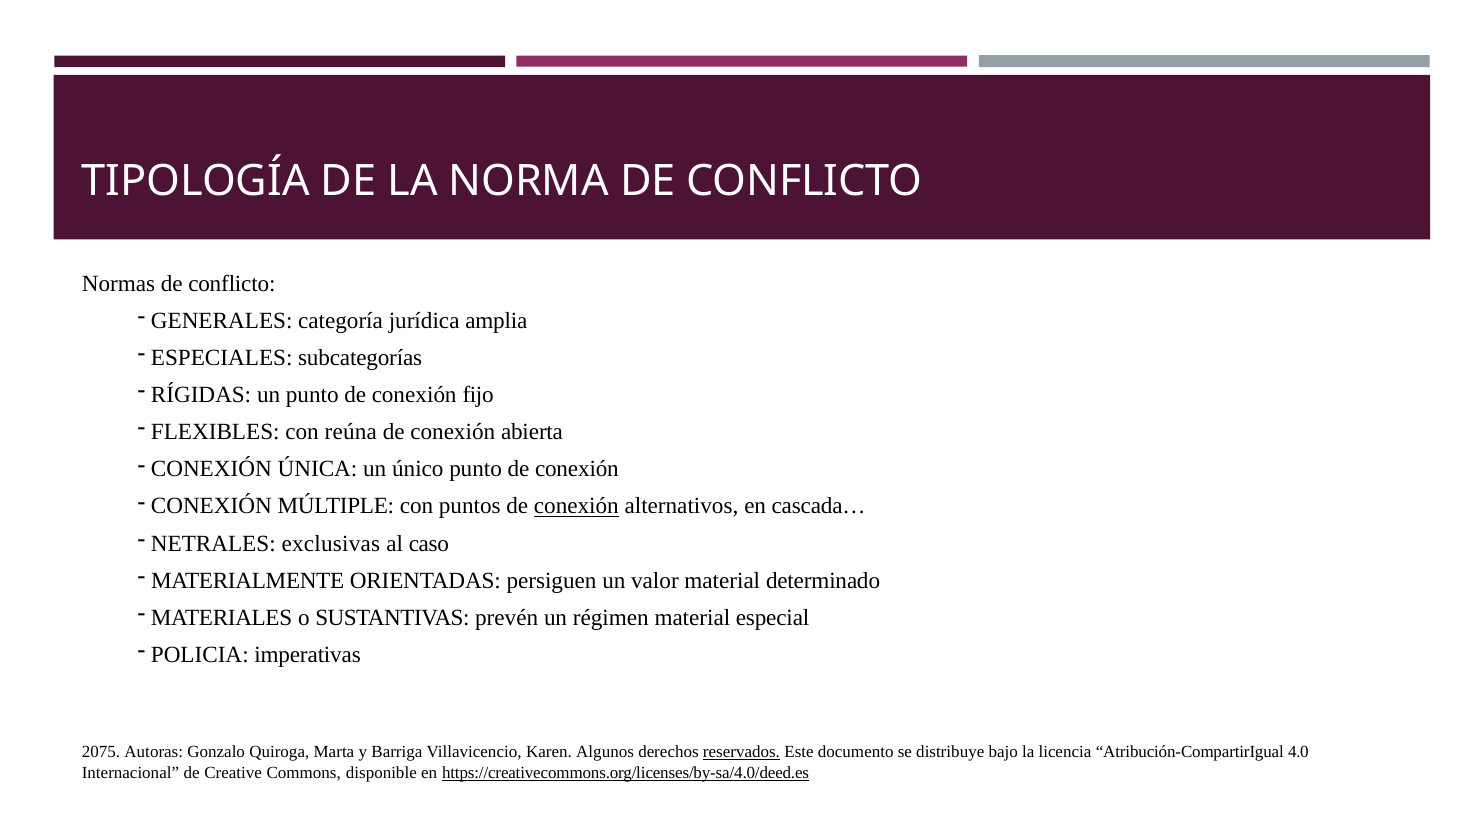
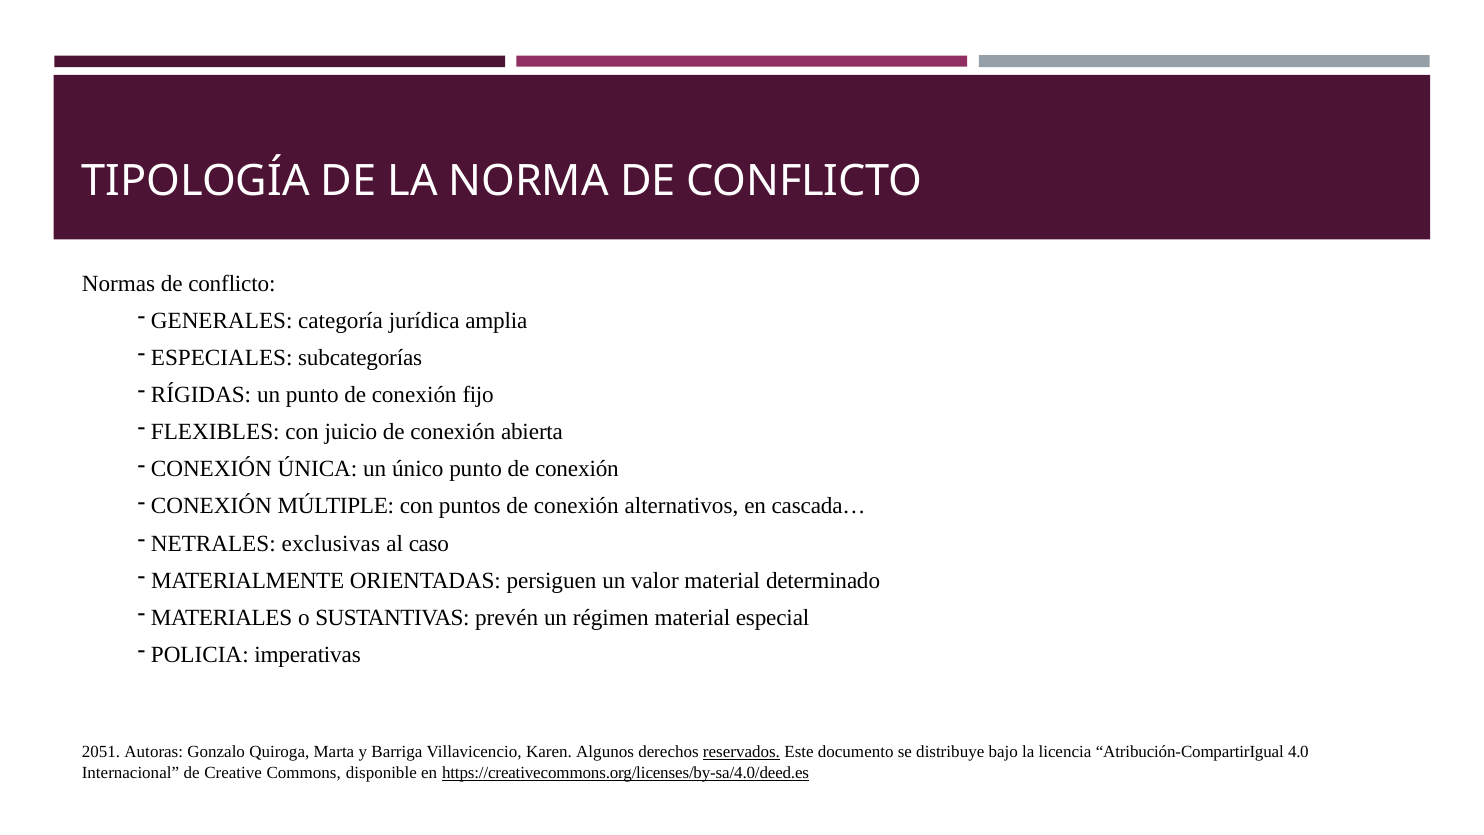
reúna: reúna -> juicio (351, 432)
conexión underline: present -> none (576, 506)
2075: 2075 -> 2051 (101, 752)
